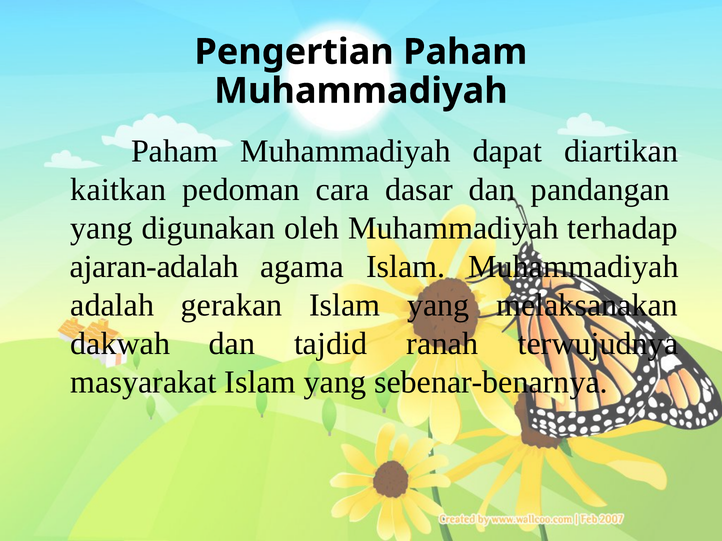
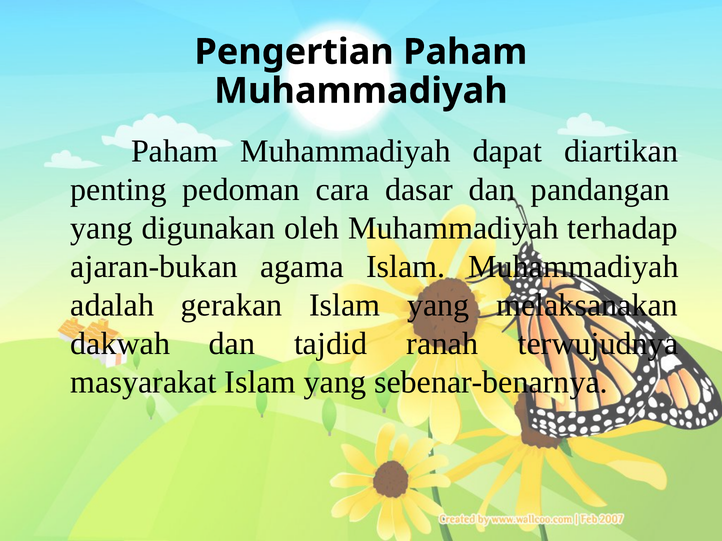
kaitkan: kaitkan -> penting (118, 190)
ajaran-adalah: ajaran-adalah -> ajaran-bukan (154, 267)
